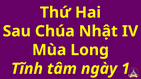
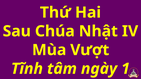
Long: Long -> Vượt (90, 50)
